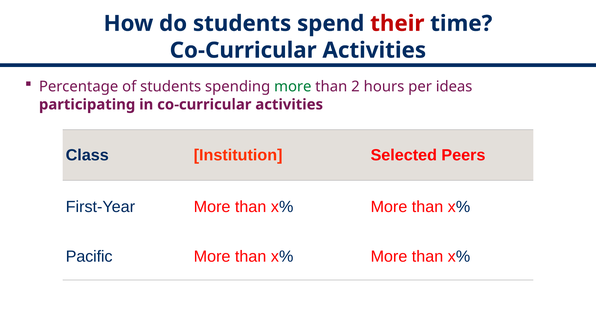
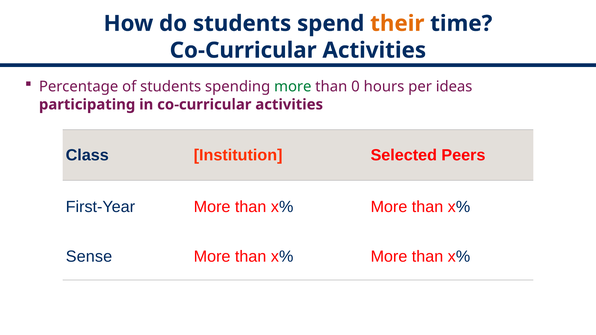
their colour: red -> orange (397, 24)
2: 2 -> 0 (356, 87)
Pacific: Pacific -> Sense (89, 257)
